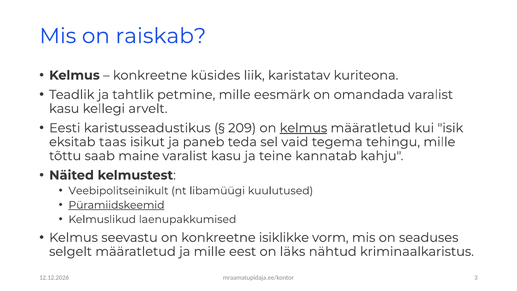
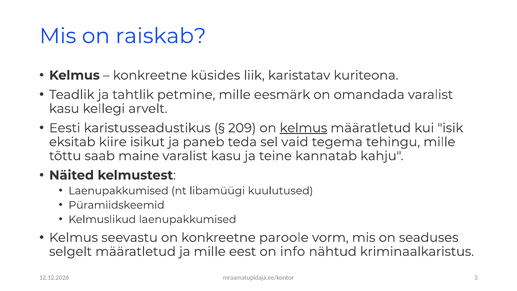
taas: taas -> kiire (113, 142)
Veebipolitseinikult: Veebipolitseinikult -> Laenupakkumised (119, 191)
Püramiidskeemid underline: present -> none (116, 205)
isiklikke: isiklikke -> paroole (284, 237)
läks: läks -> info (293, 251)
